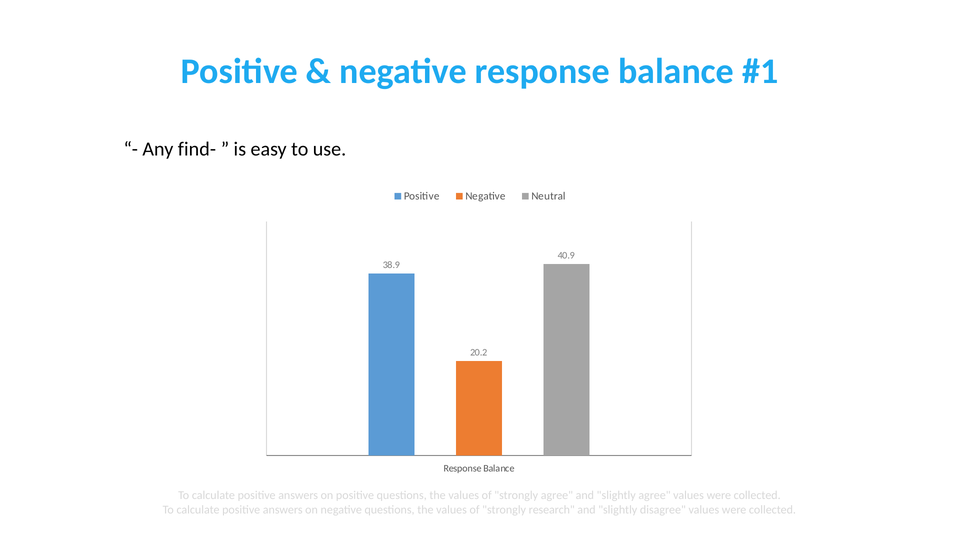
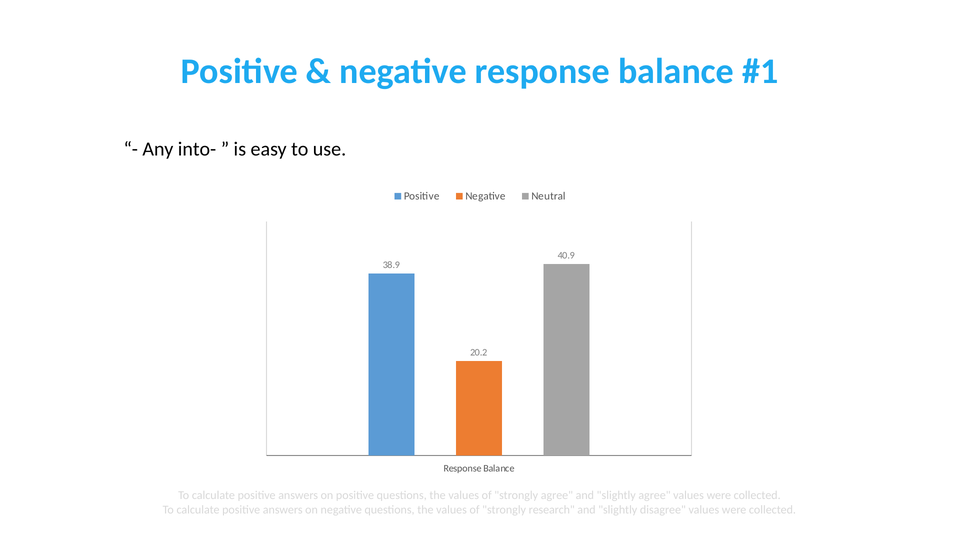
find-: find- -> into- (197, 149)
